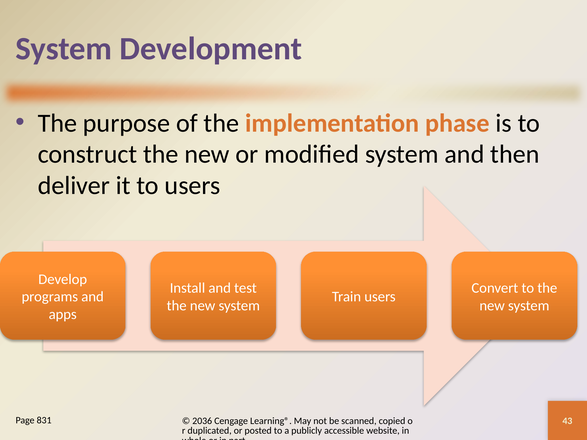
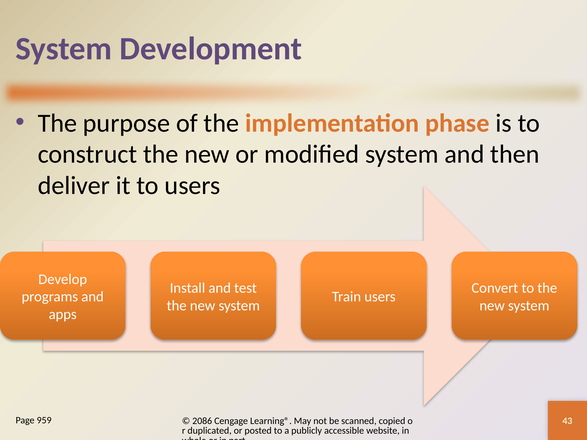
831: 831 -> 959 (44, 420)
2036: 2036 -> 2086 (202, 421)
